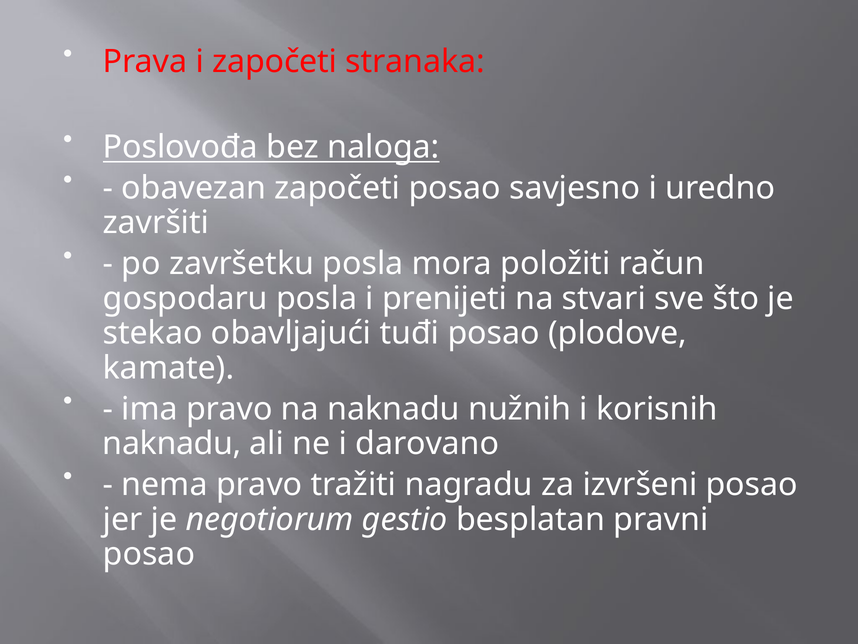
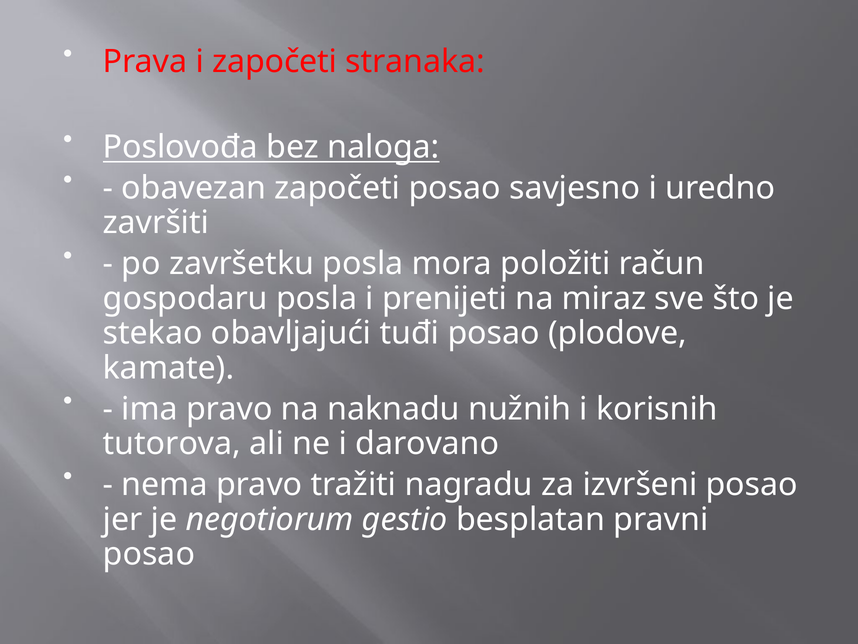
stvari: stvari -> miraz (604, 298)
naknadu: naknadu -> tutorova (172, 443)
